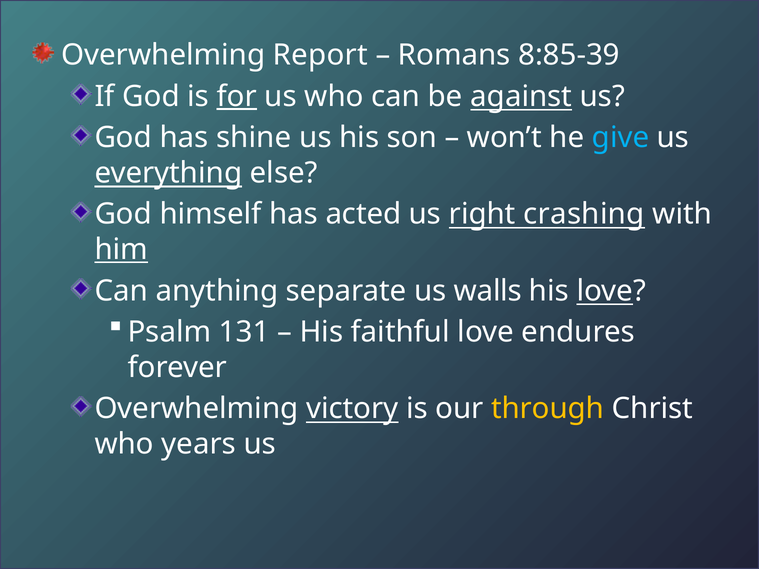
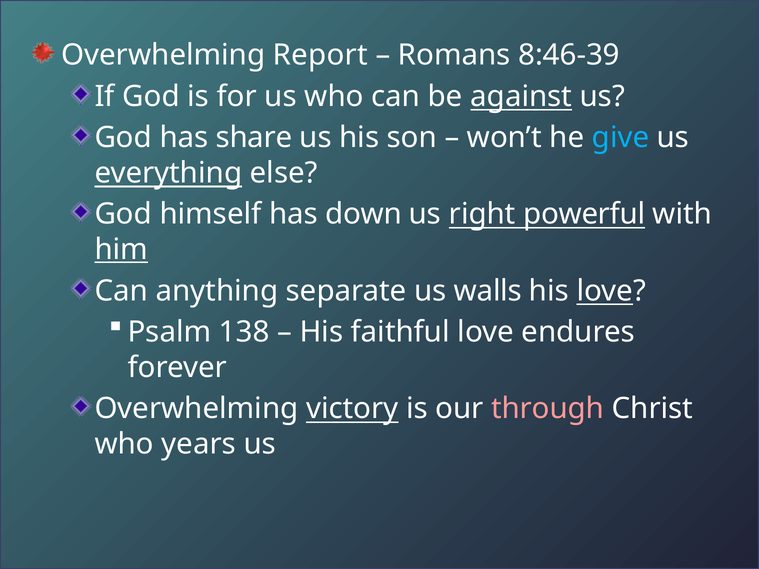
8:85-39: 8:85-39 -> 8:46-39 (569, 55)
for underline: present -> none (237, 96)
shine: shine -> share (254, 138)
acted: acted -> down (363, 214)
crashing: crashing -> powerful (584, 214)
131: 131 -> 138 (244, 332)
through colour: yellow -> pink (548, 409)
